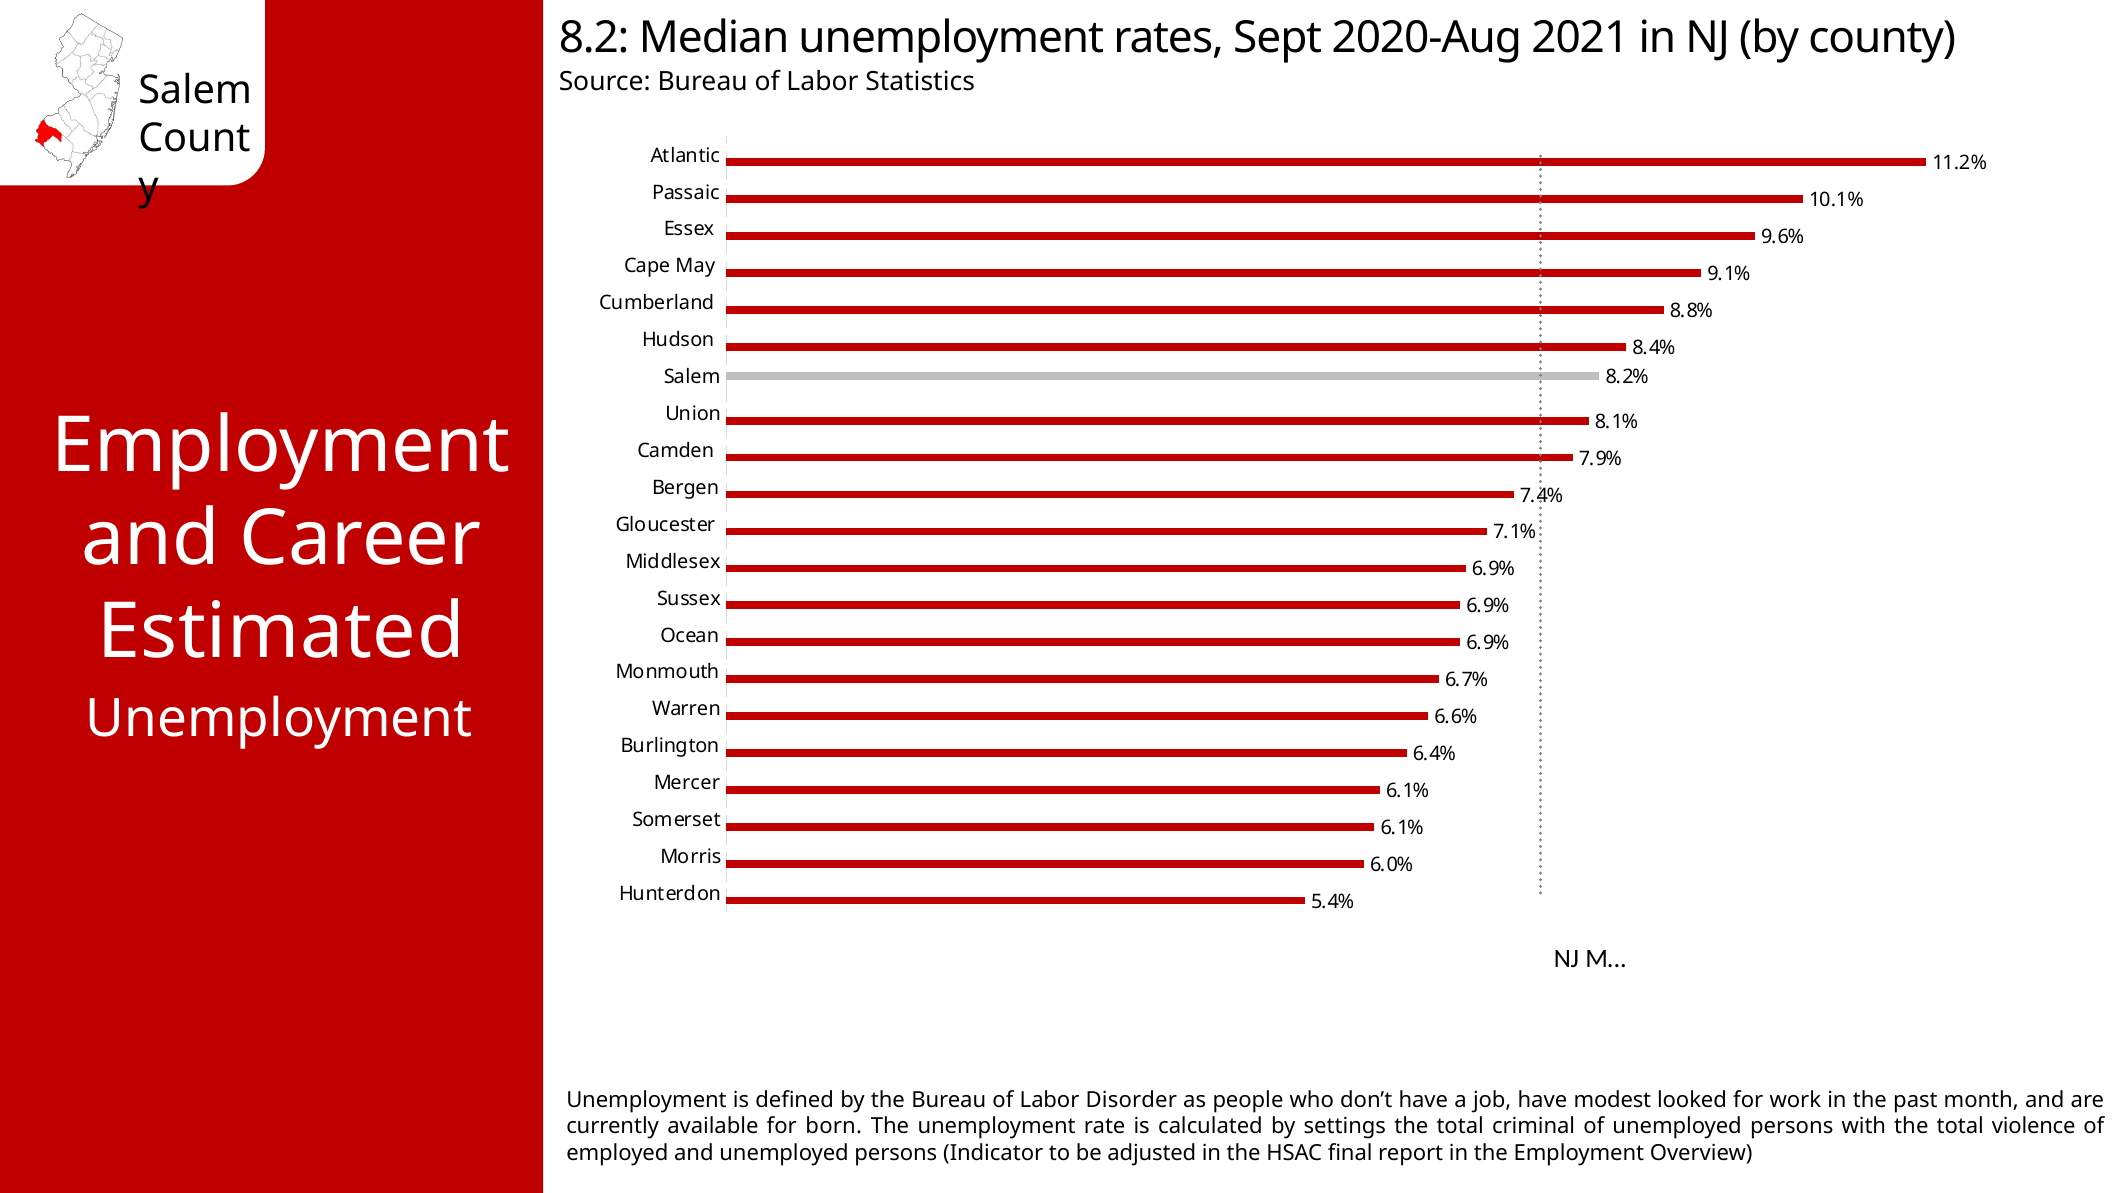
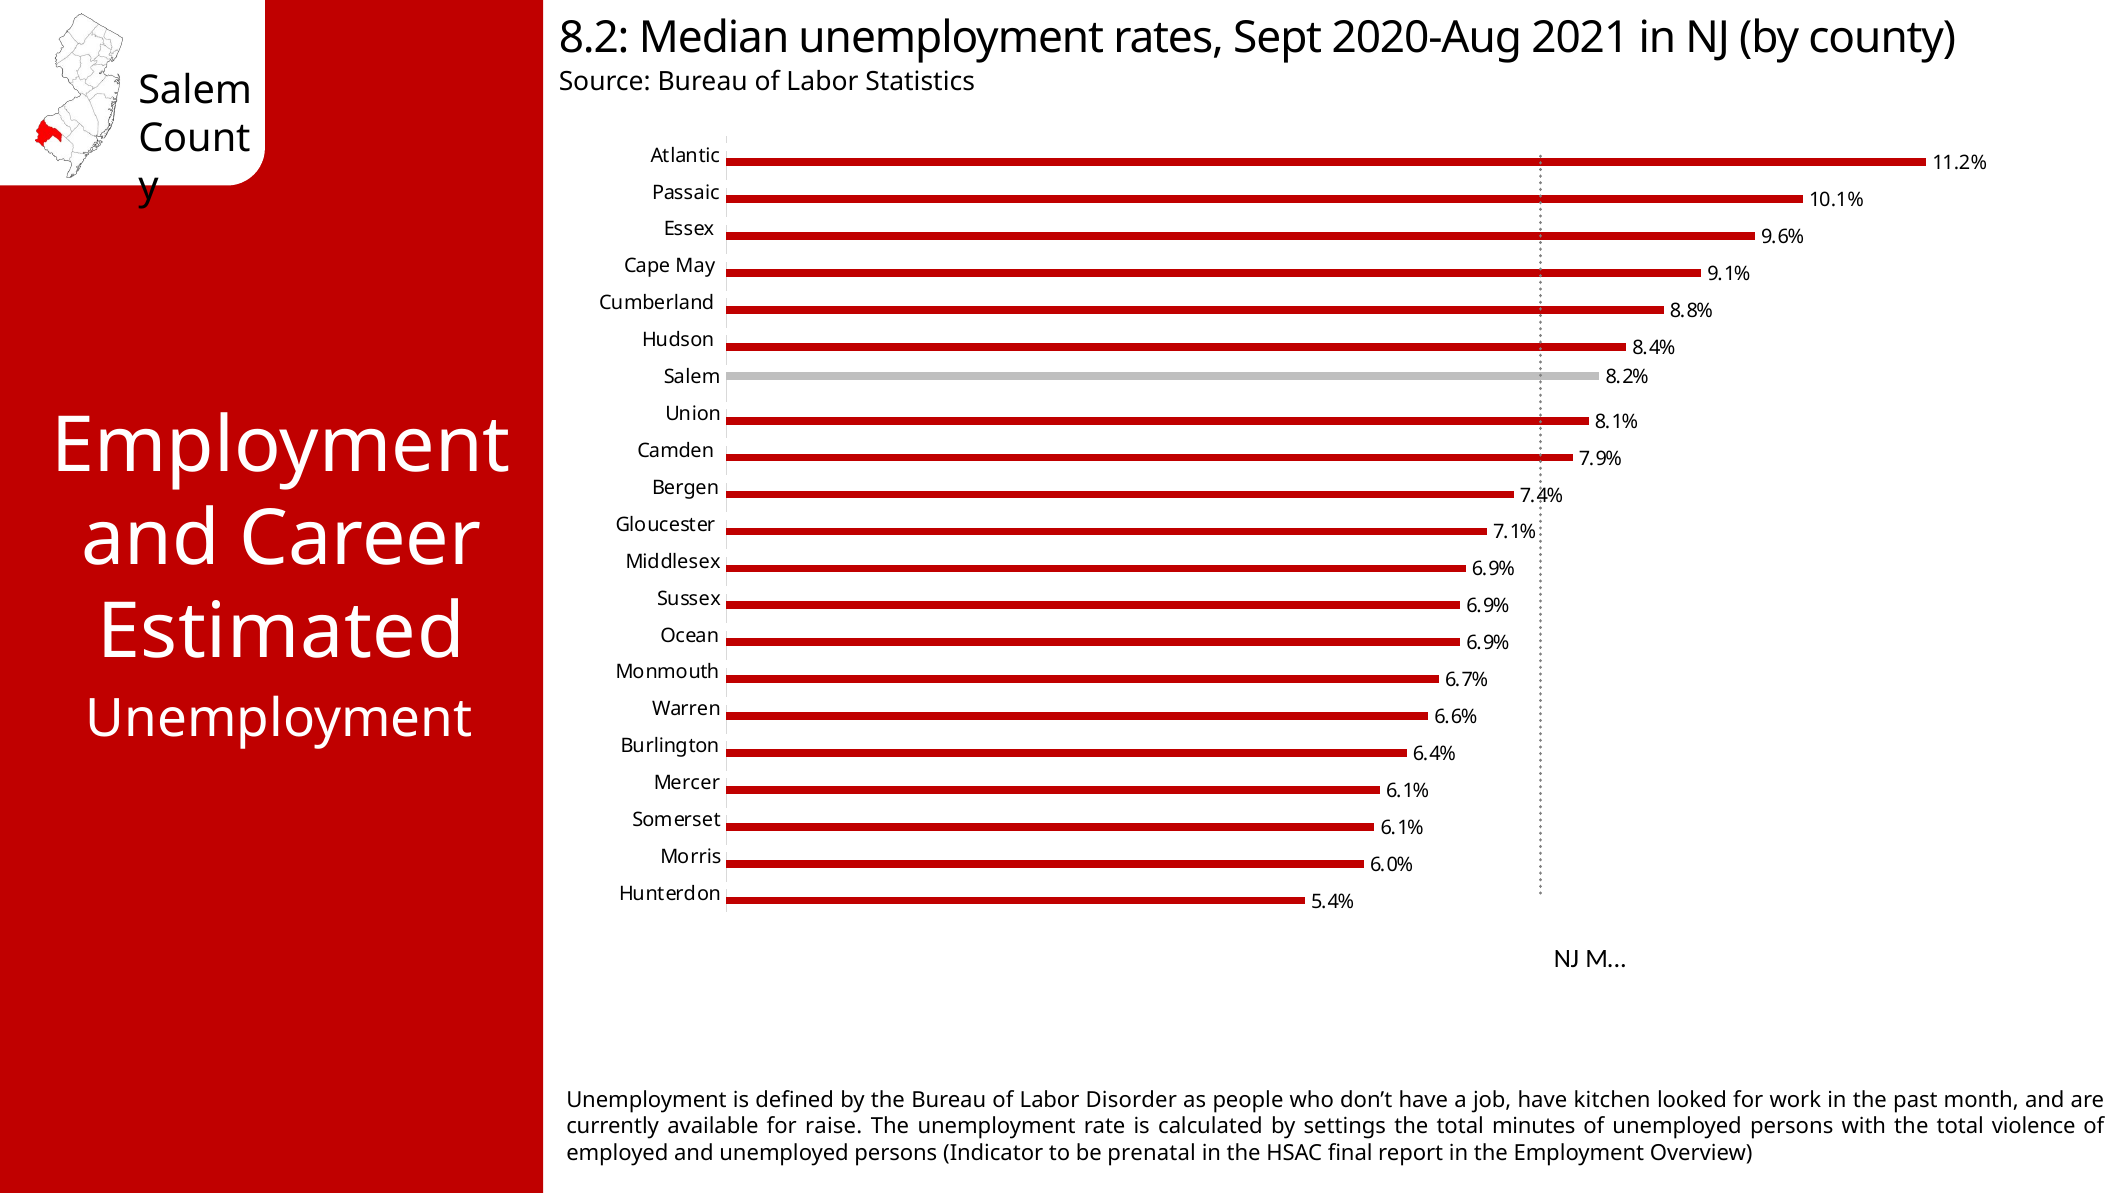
modest: modest -> kitchen (1612, 1099)
born: born -> raise (834, 1126)
criminal: criminal -> minutes (1534, 1126)
adjusted: adjusted -> prenatal (1152, 1152)
